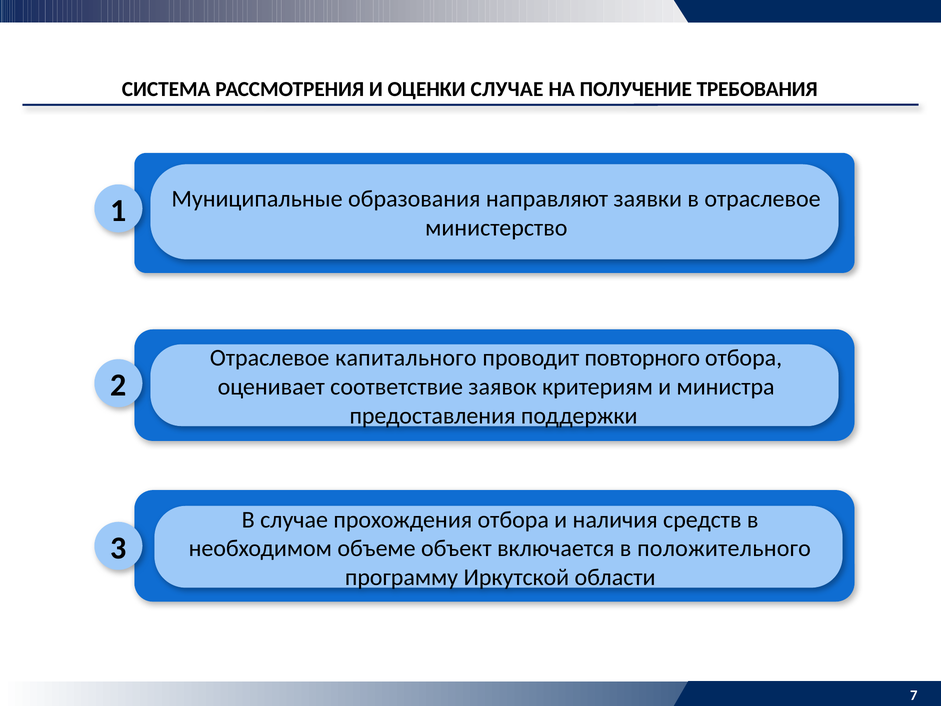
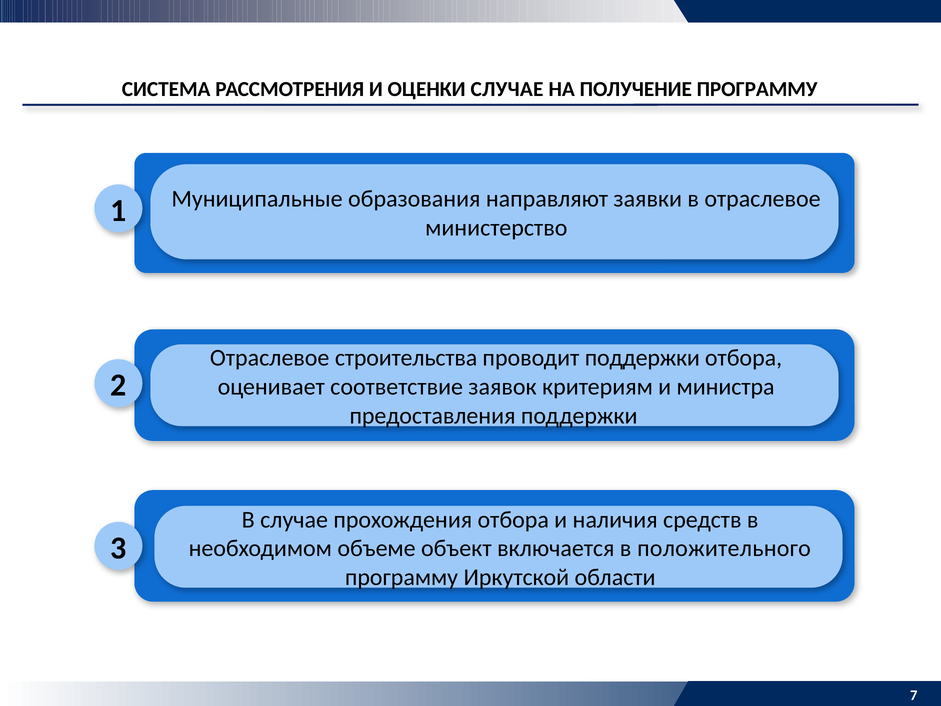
ПОЛУЧЕНИЕ ТРЕБОВАНИЯ: ТРЕБОВАНИЯ -> ПРОГРАММУ (757, 89)
капитального: капитального -> строительства (406, 358)
проводит повторного: повторного -> поддержки (642, 358)
